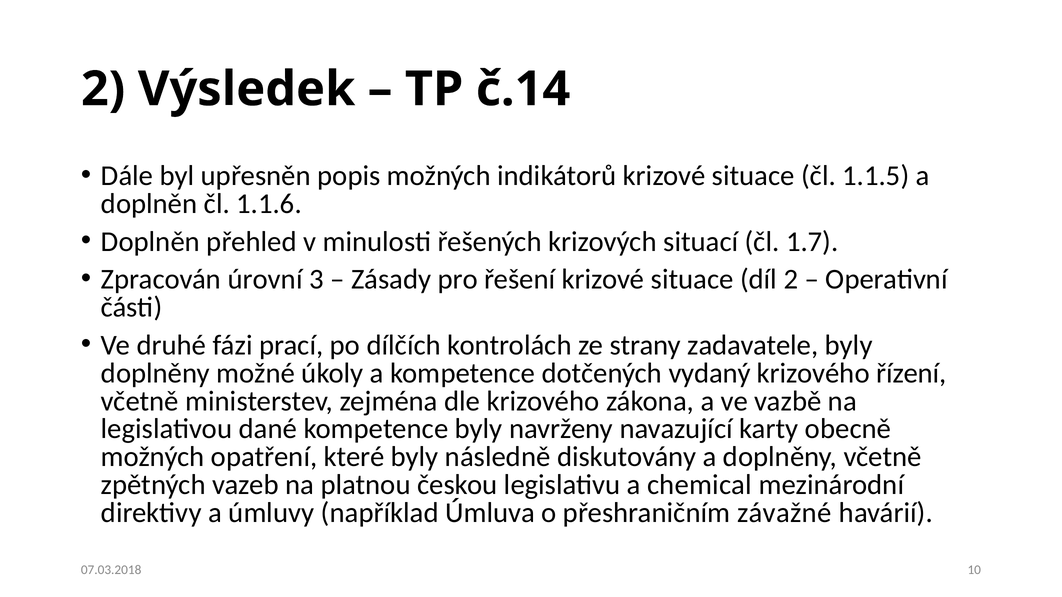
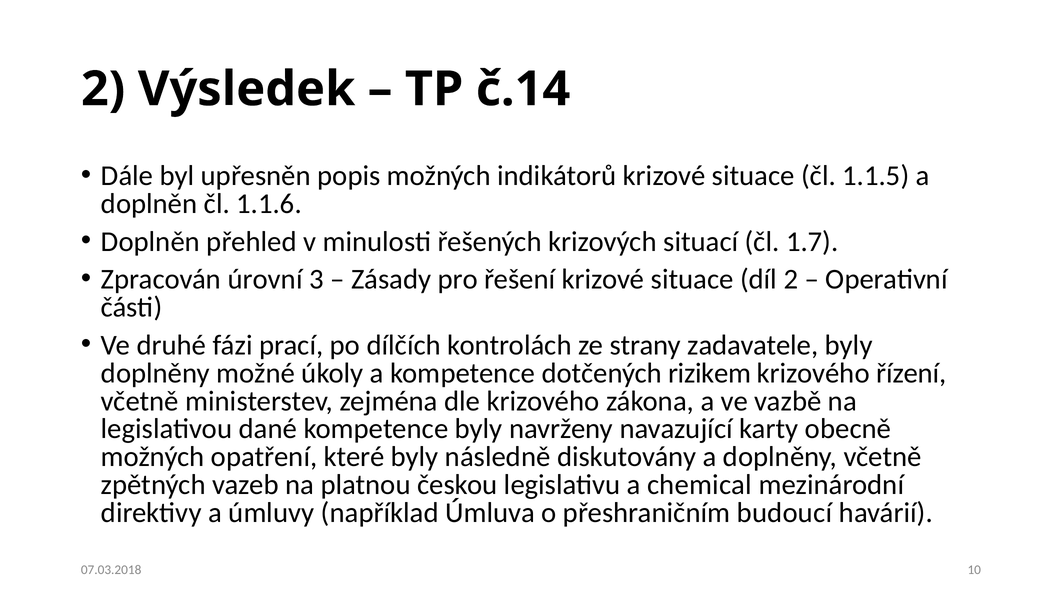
vydaný: vydaný -> rizikem (710, 373)
závažné: závažné -> budoucí (784, 513)
